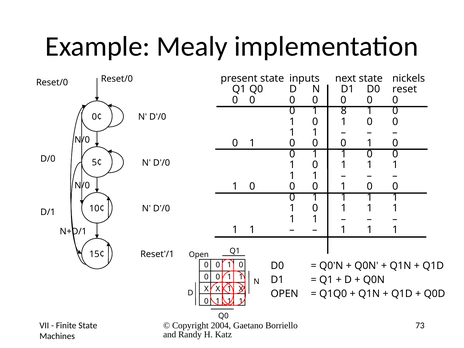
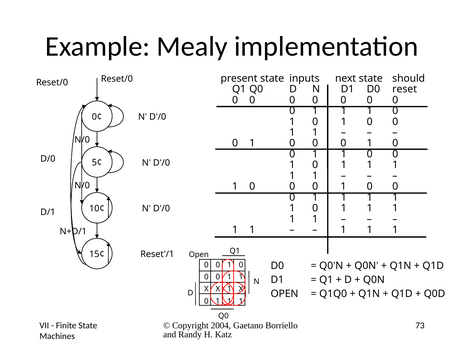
nickels: nickels -> should (409, 78)
8: 8 -> 1 (344, 111)
